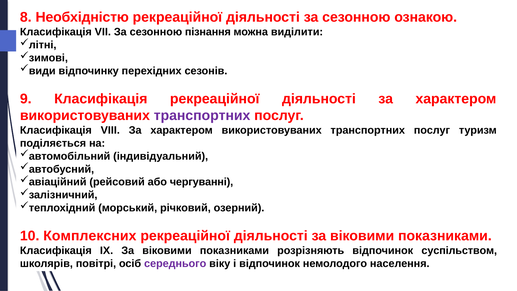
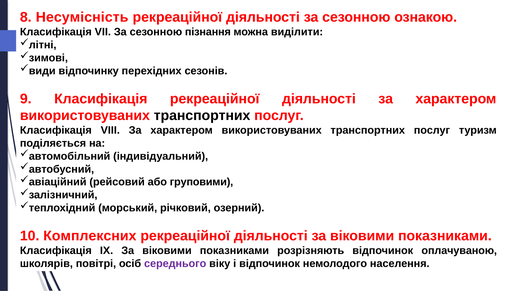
Необхідністю: Необхідністю -> Несумісність (82, 17)
транспортних colour: purple -> black (202, 116)
чергуванні: чергуванні -> груповими (202, 182)
суспільством: суспільством -> оплачуваною (459, 250)
